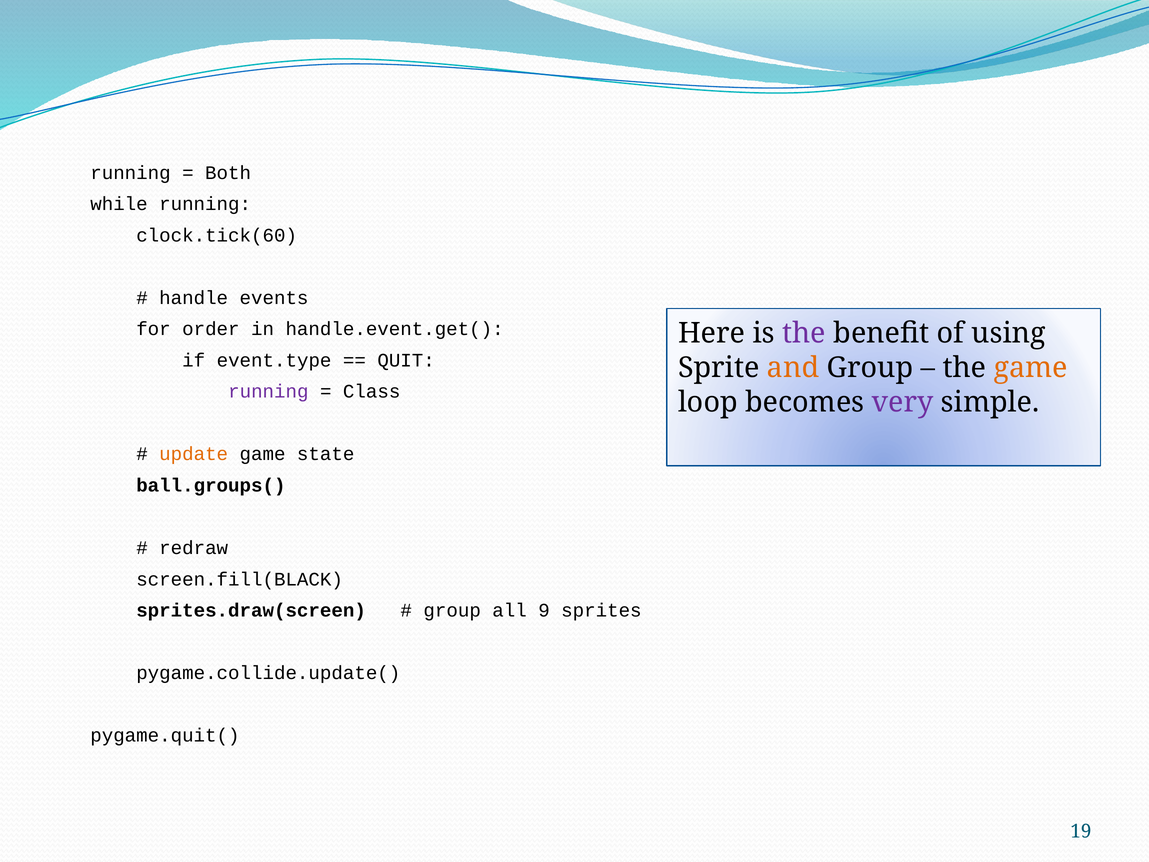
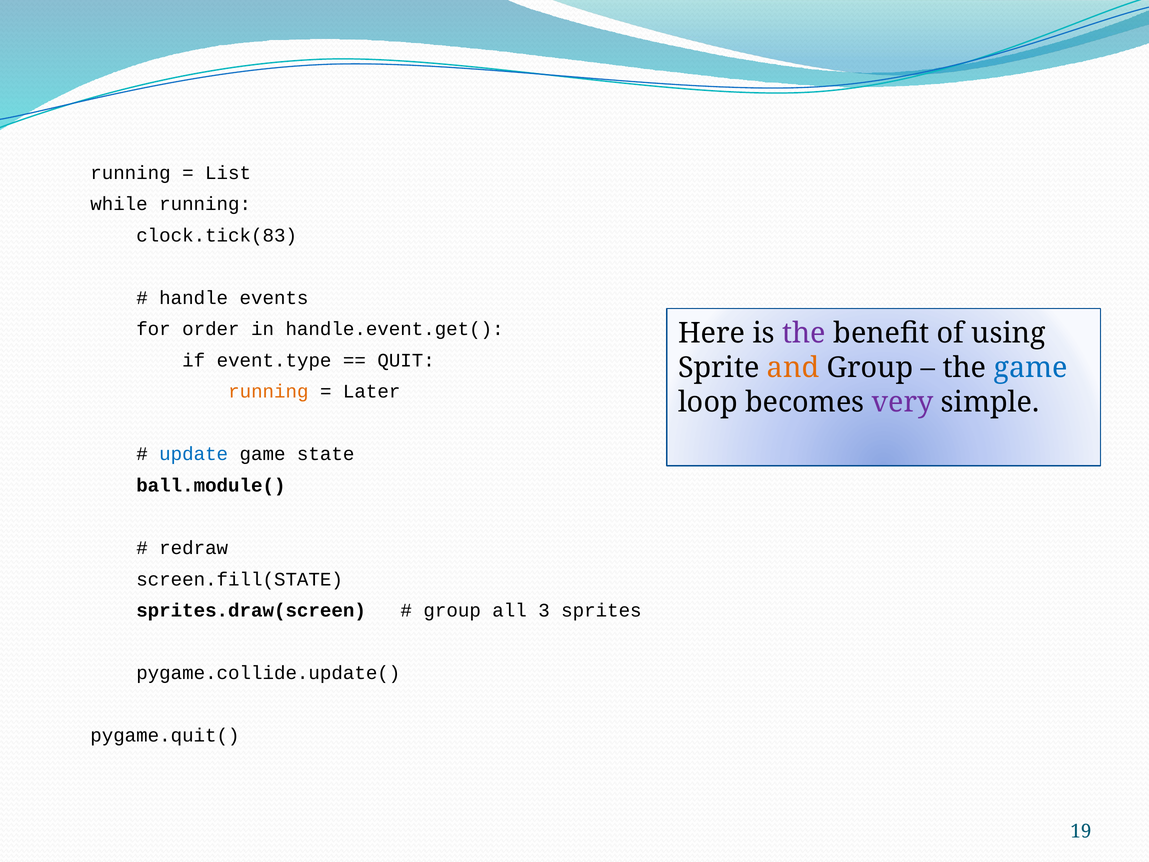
Both: Both -> List (228, 173)
clock.tick(60: clock.tick(60 -> clock.tick(83 (217, 235)
game colour: orange -> blue (1031, 368)
running colour: purple -> orange (268, 391)
Class: Class -> Later (372, 391)
update colour: orange -> blue (194, 454)
ball.groups(: ball.groups( -> ball.module( (211, 485)
screen.fill(BLACK: screen.fill(BLACK -> screen.fill(STATE (240, 579)
9: 9 -> 3 (544, 610)
